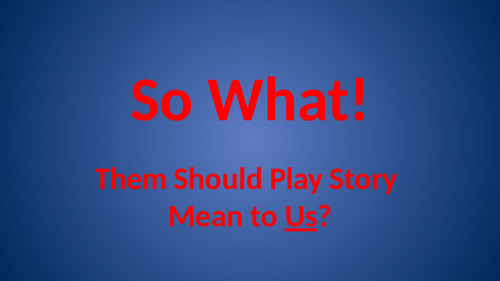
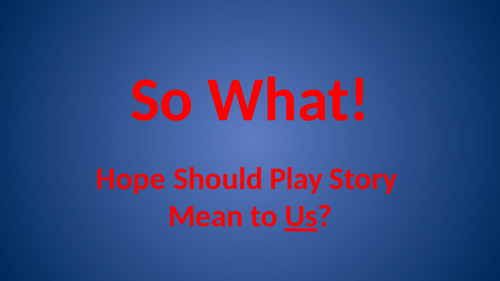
Them: Them -> Hope (131, 179)
